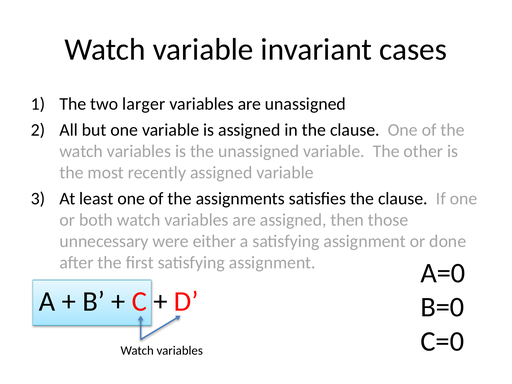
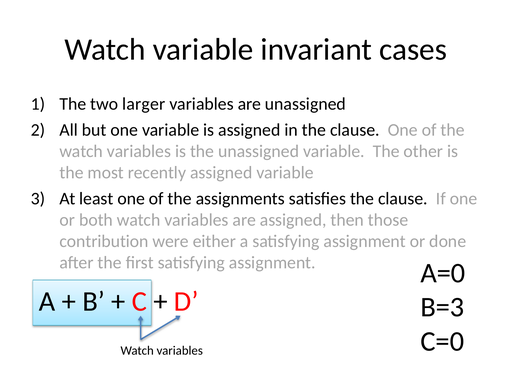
unnecessary: unnecessary -> contribution (104, 241)
B=0: B=0 -> B=3 (442, 307)
